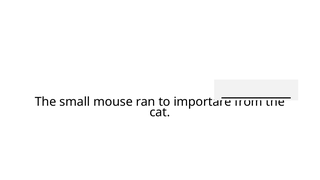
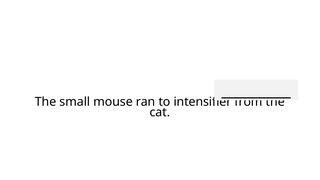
importare: importare -> intensifier (202, 102)
